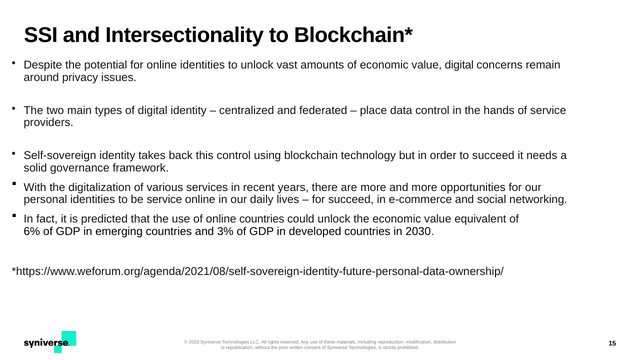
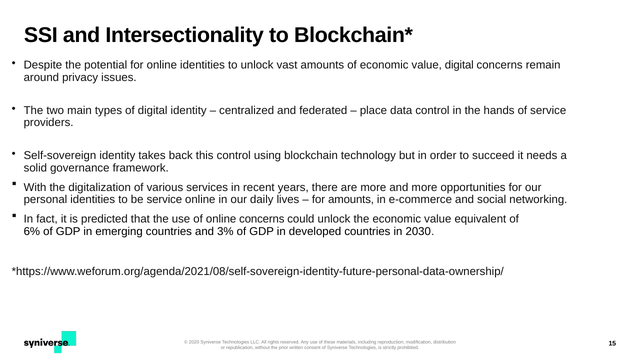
for succeed: succeed -> amounts (351, 200)
online countries: countries -> concerns (262, 219)
